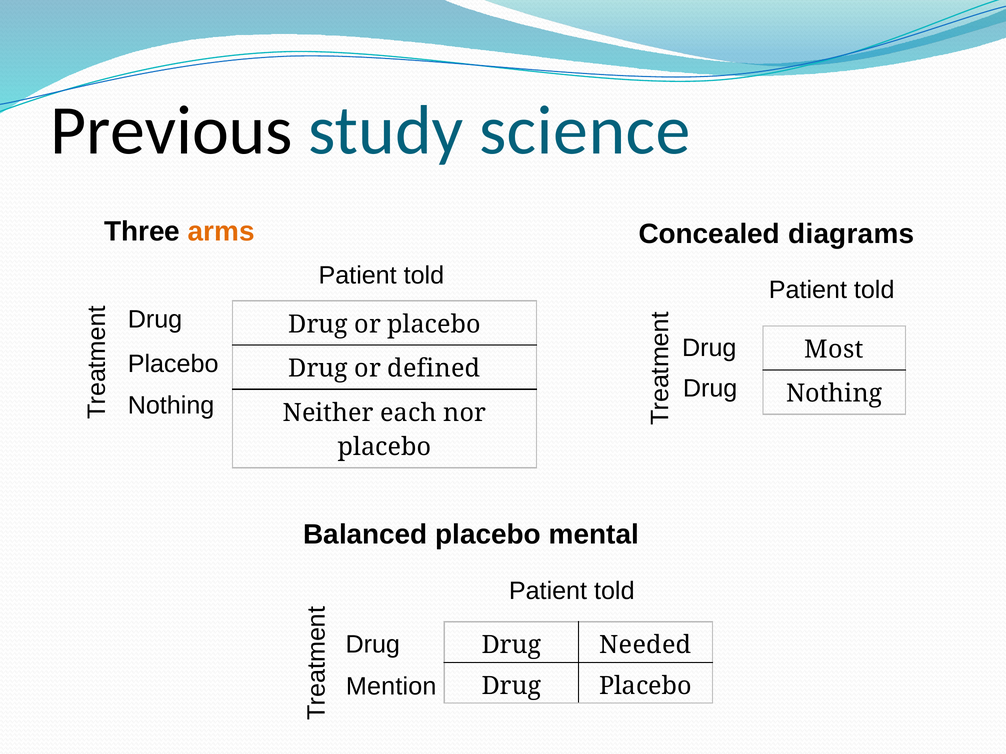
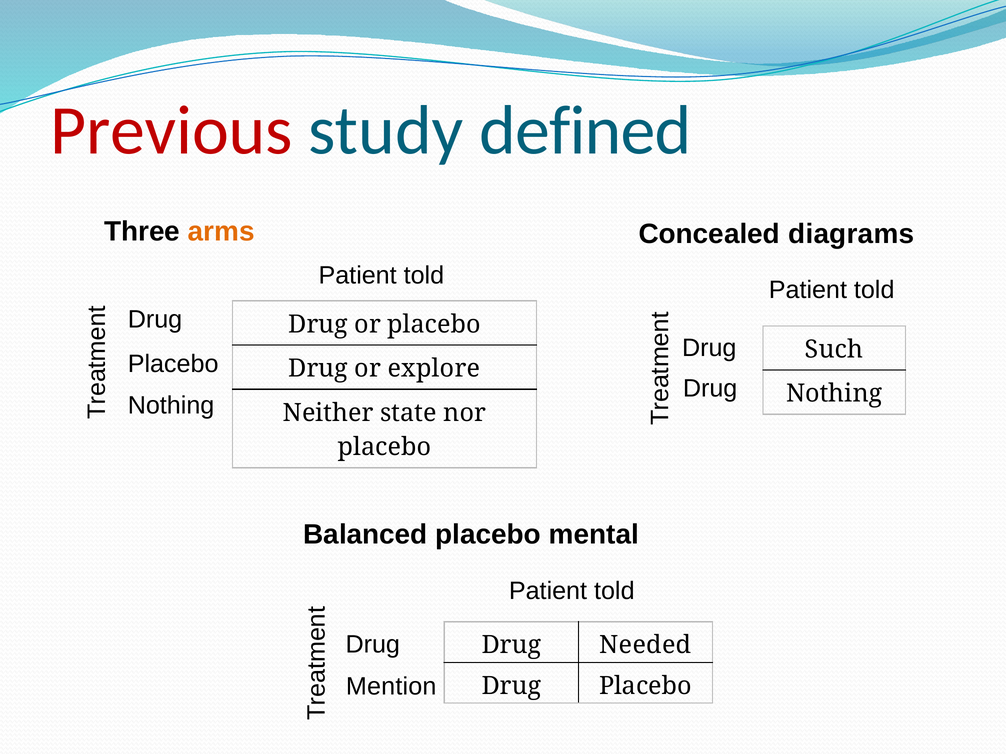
Previous colour: black -> red (172, 131)
science: science -> defined (585, 131)
Most: Most -> Such (834, 350)
defined: defined -> explore (434, 369)
each: each -> state (408, 413)
